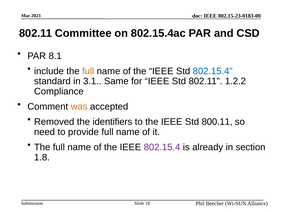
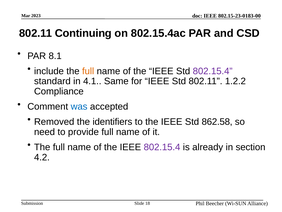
Committee: Committee -> Continuing (83, 33)
802.15.4 colour: blue -> purple (213, 71)
3.1: 3.1 -> 4.1 (92, 81)
was colour: orange -> blue (79, 106)
800.11: 800.11 -> 862.58 (217, 122)
1.8: 1.8 -> 4.2 (42, 157)
